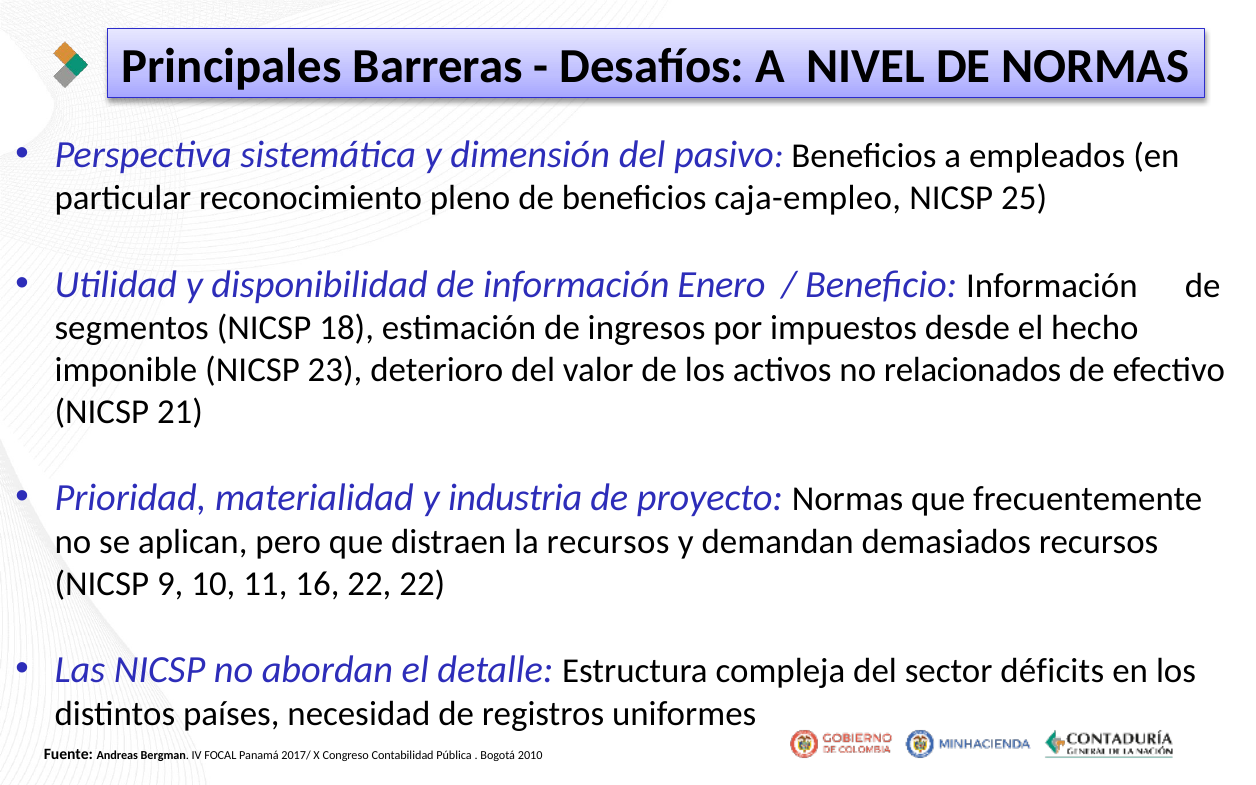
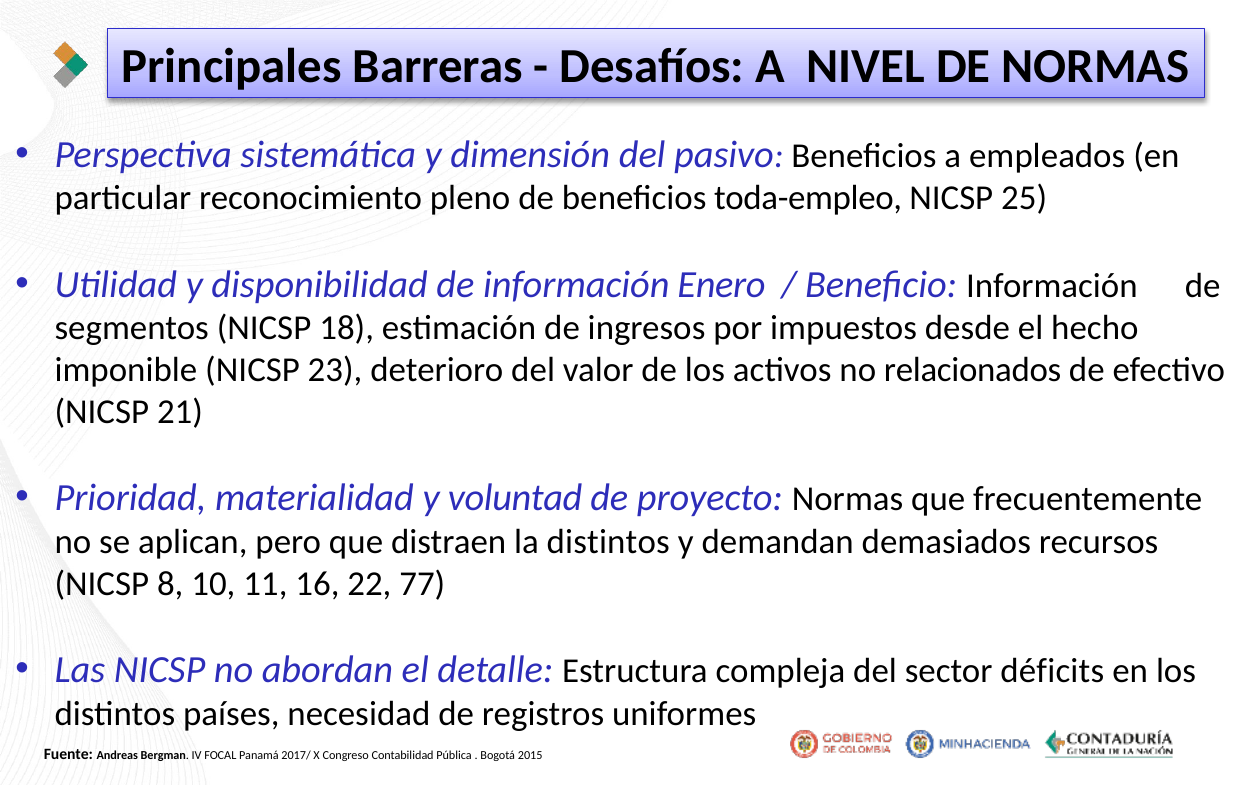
caja-empleo: caja-empleo -> toda-empleo (808, 198)
industria: industria -> voluntad (515, 498)
la recursos: recursos -> distintos (608, 542)
9: 9 -> 8 (170, 584)
22 22: 22 -> 77 (422, 584)
2010: 2010 -> 2015 (530, 755)
